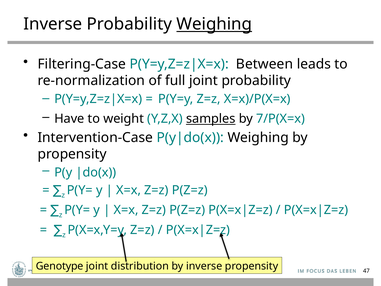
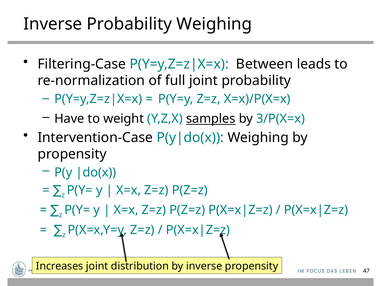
Weighing underline: present -> none (214, 24)
7/P(X=x: 7/P(X=x -> 3/P(X=x (280, 119)
Genotype: Genotype -> Increases (60, 266)
